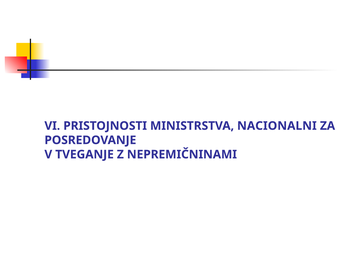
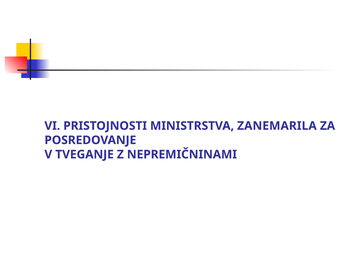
NACIONALNI: NACIONALNI -> ZANEMARILA (277, 126)
